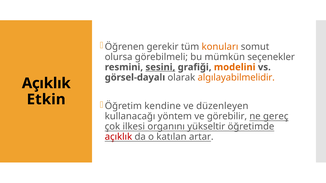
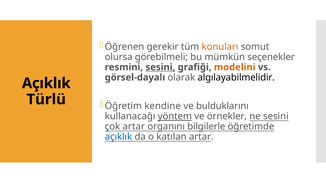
algılayabilmelidir colour: orange -> black (236, 78)
Etkin: Etkin -> Türlü (46, 100)
düzenleyen: düzenleyen -> bulduklarını (222, 106)
yöntem underline: none -> present (175, 117)
görebilir: görebilir -> örnekler (227, 117)
ne gereç: gereç -> sesini (276, 117)
çok ilkesi: ilkesi -> artar (134, 127)
yükseltir: yükseltir -> bilgilerle (206, 127)
açıklık colour: red -> blue (118, 137)
